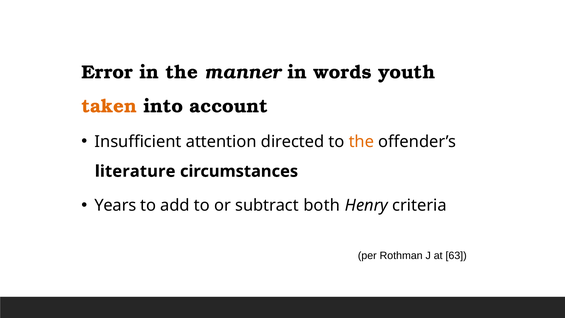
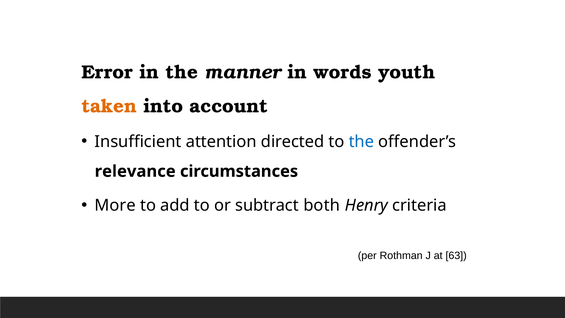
the colour: orange -> blue (361, 142)
literature: literature -> relevance (135, 171)
Years: Years -> More (115, 205)
